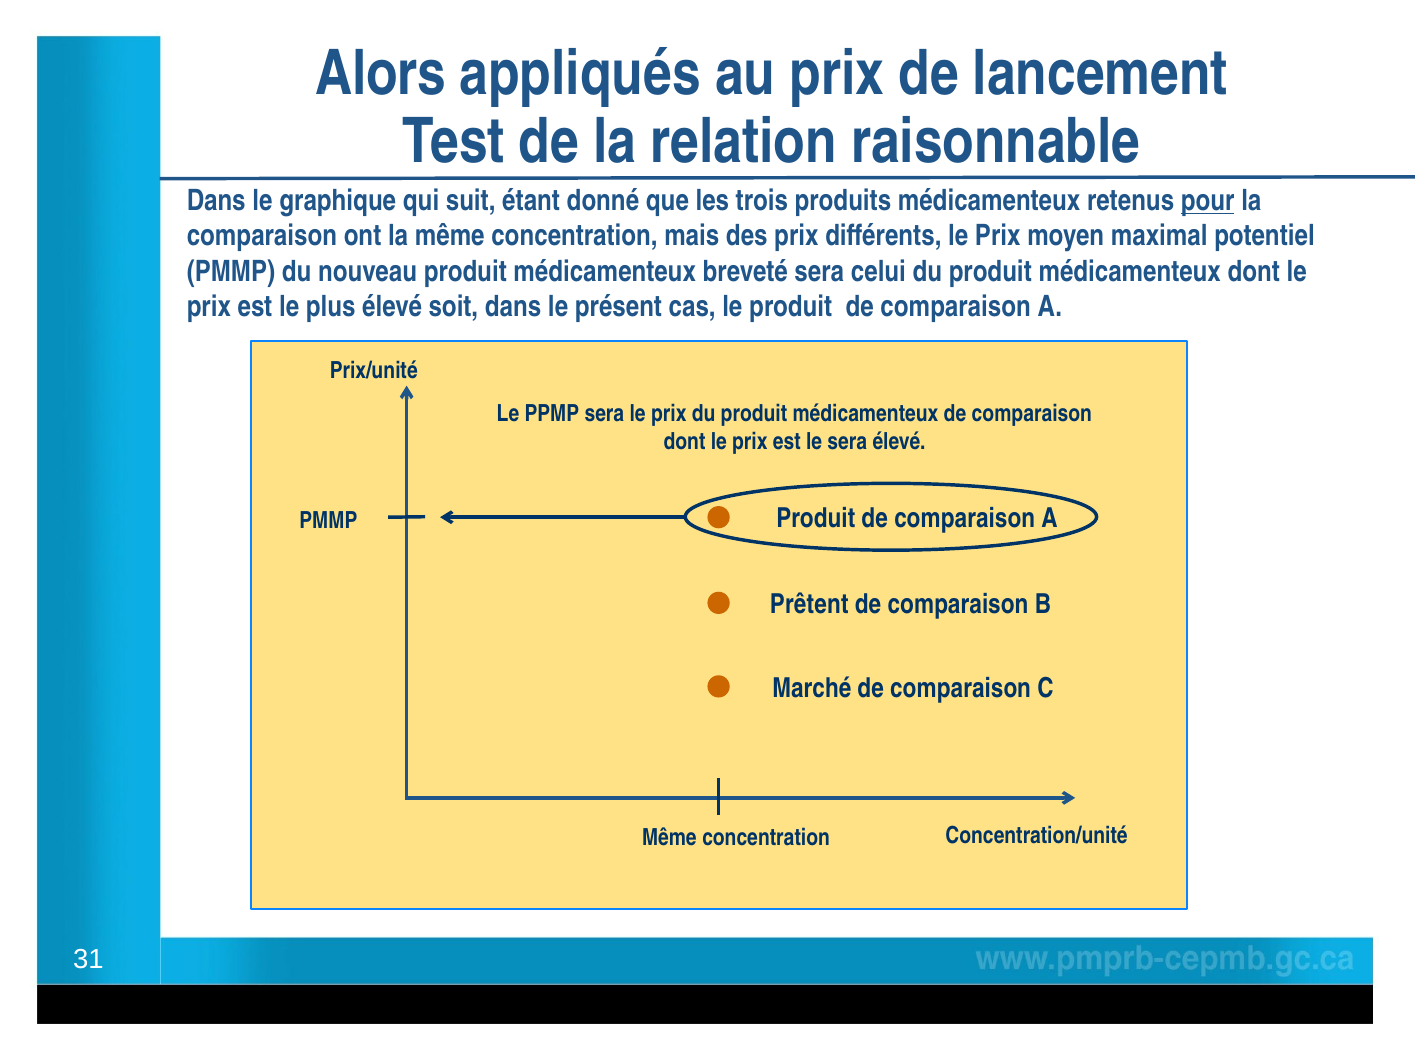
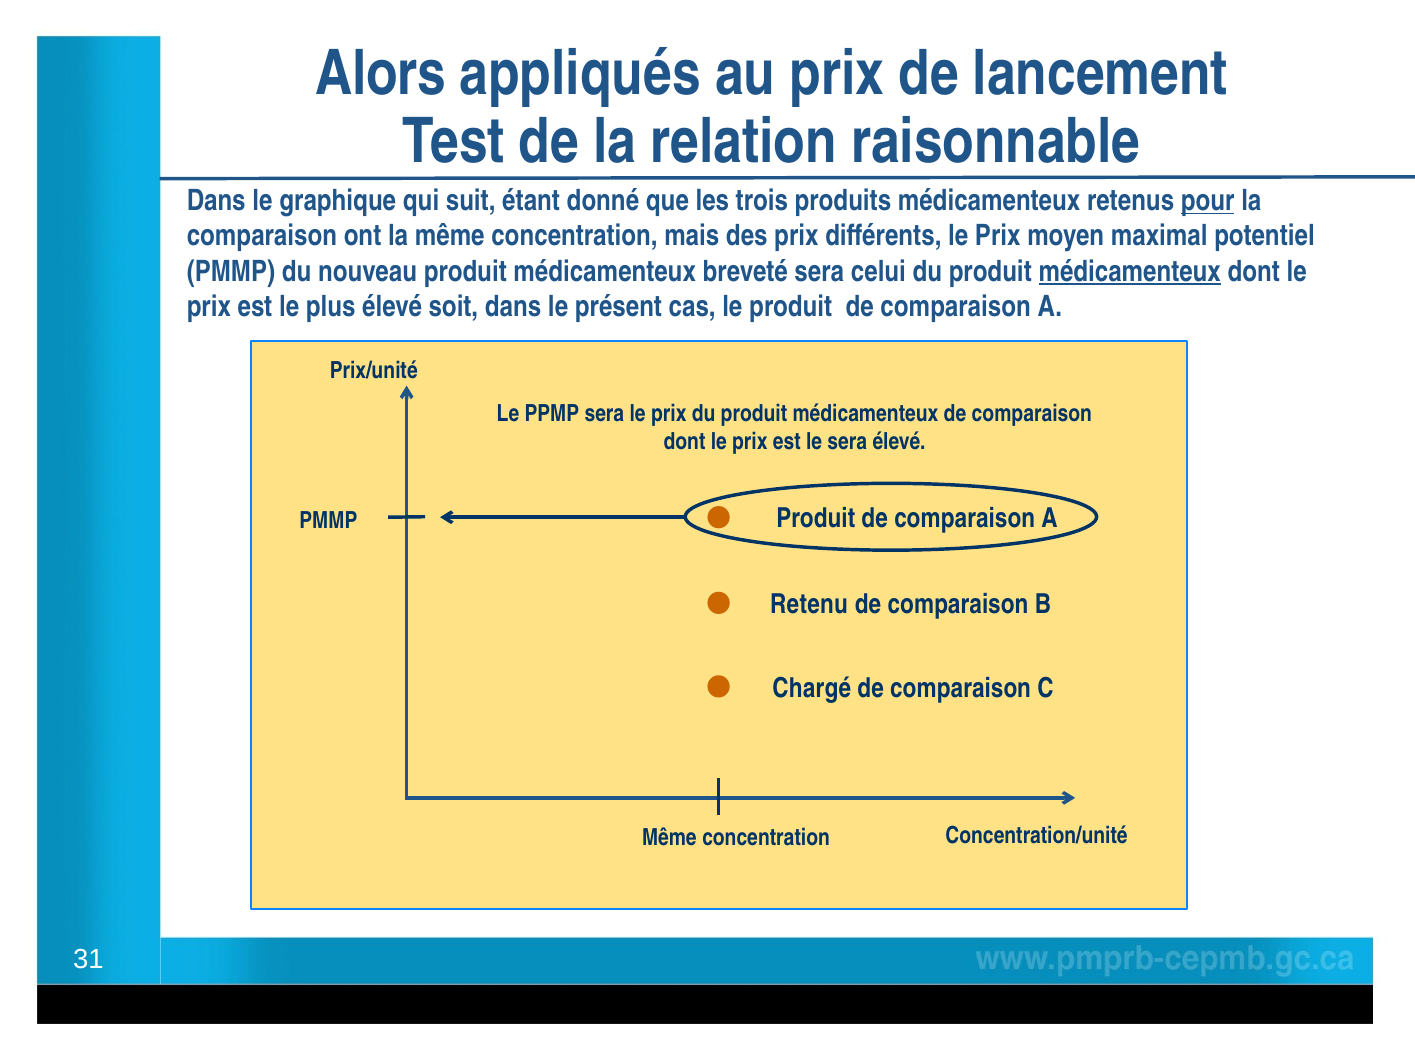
médicamenteux underline: none -> present (1130, 272)
Prêtent: Prêtent -> Retenu (809, 605)
Marché: Marché -> Chargé (812, 688)
